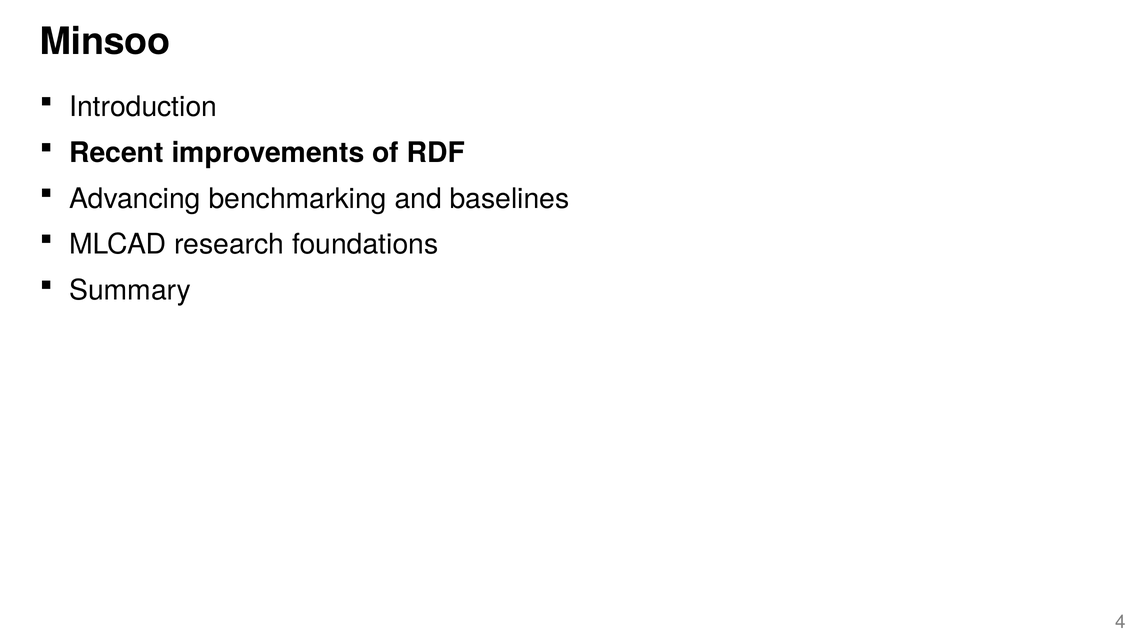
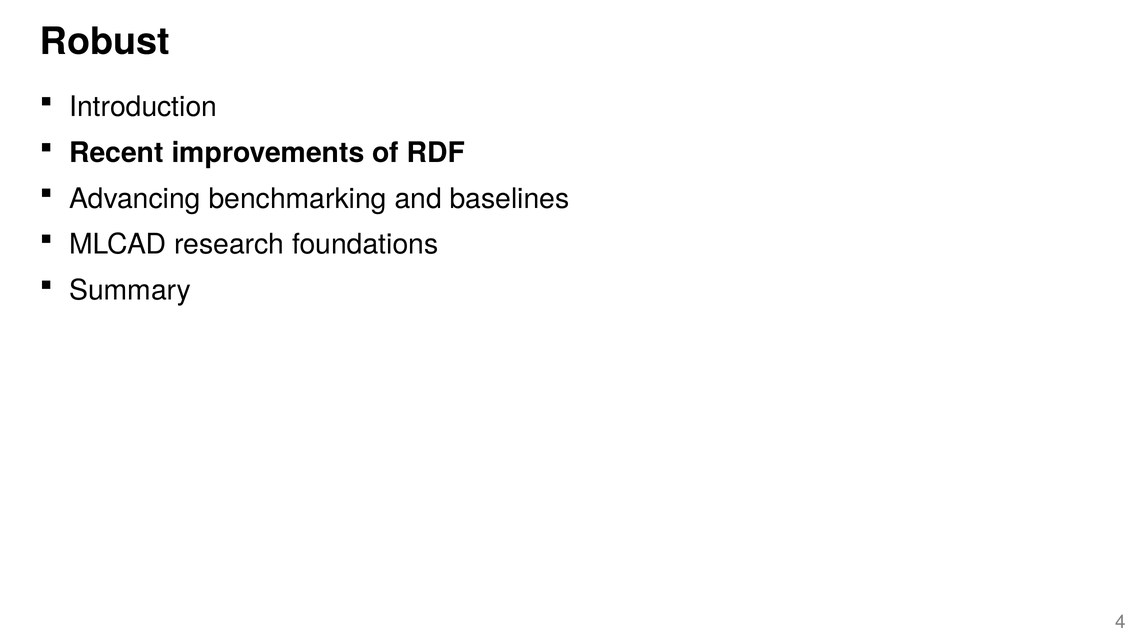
Minsoo: Minsoo -> Robust (105, 42)
